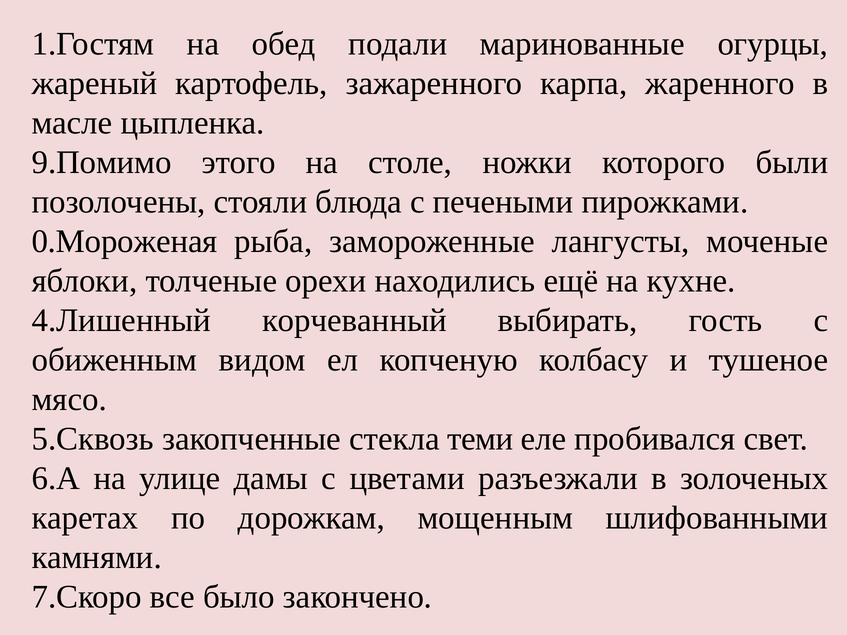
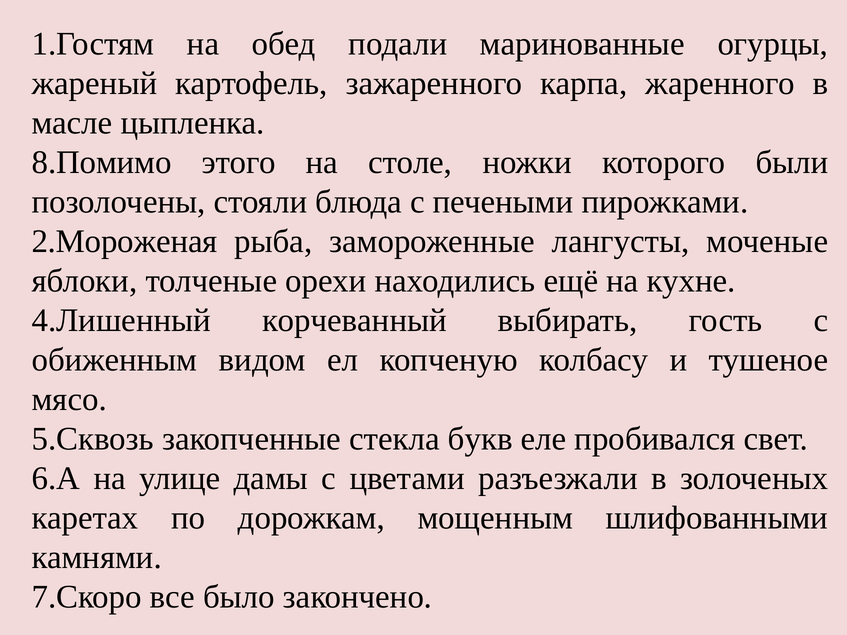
9.Помимо: 9.Помимо -> 8.Помимо (102, 162)
0.Мороженая: 0.Мороженая -> 2.Мороженая (125, 241)
теми: теми -> букв (480, 439)
